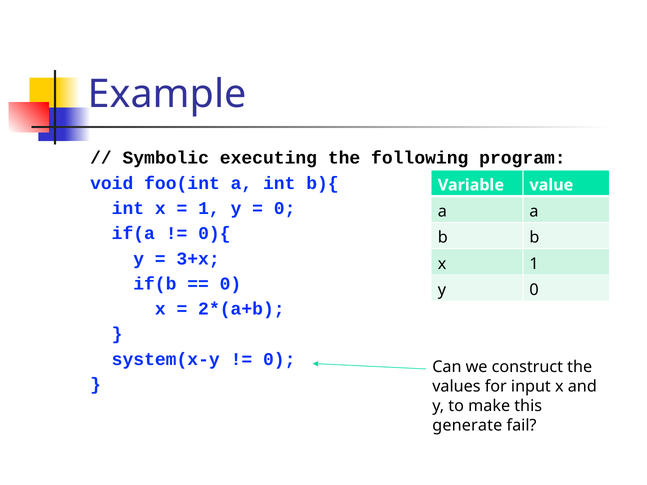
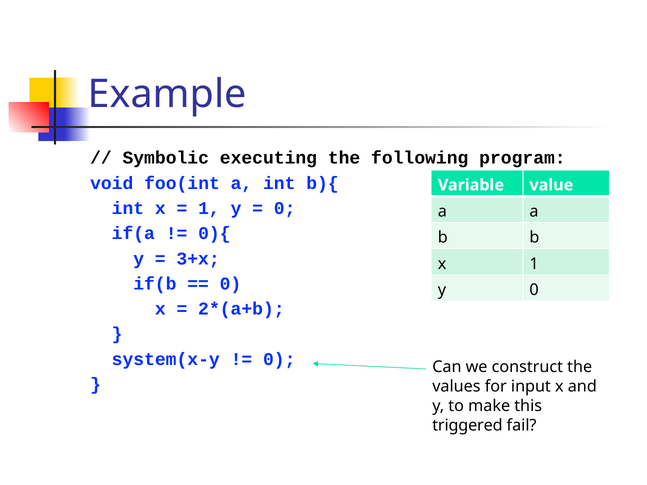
generate: generate -> triggered (467, 425)
